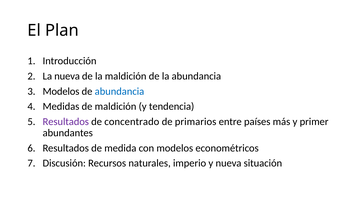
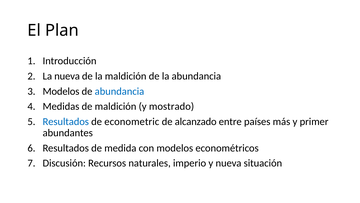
tendencia: tendencia -> mostrado (172, 106)
Resultados colour: purple -> blue (66, 121)
concentrado: concentrado -> econometric (132, 121)
primarios: primarios -> alcanzado (196, 121)
